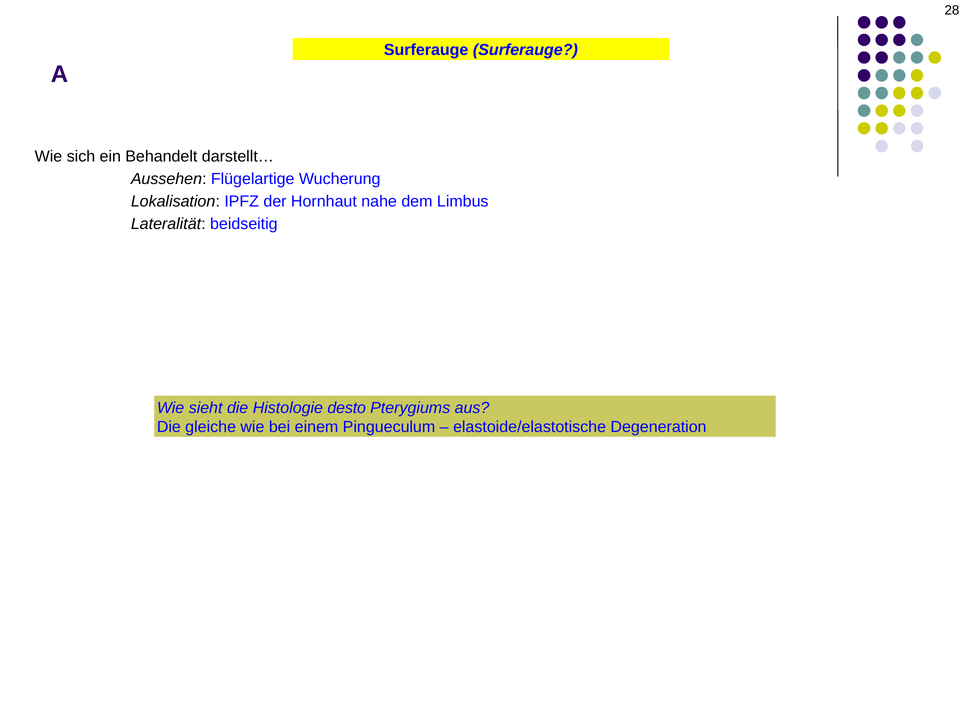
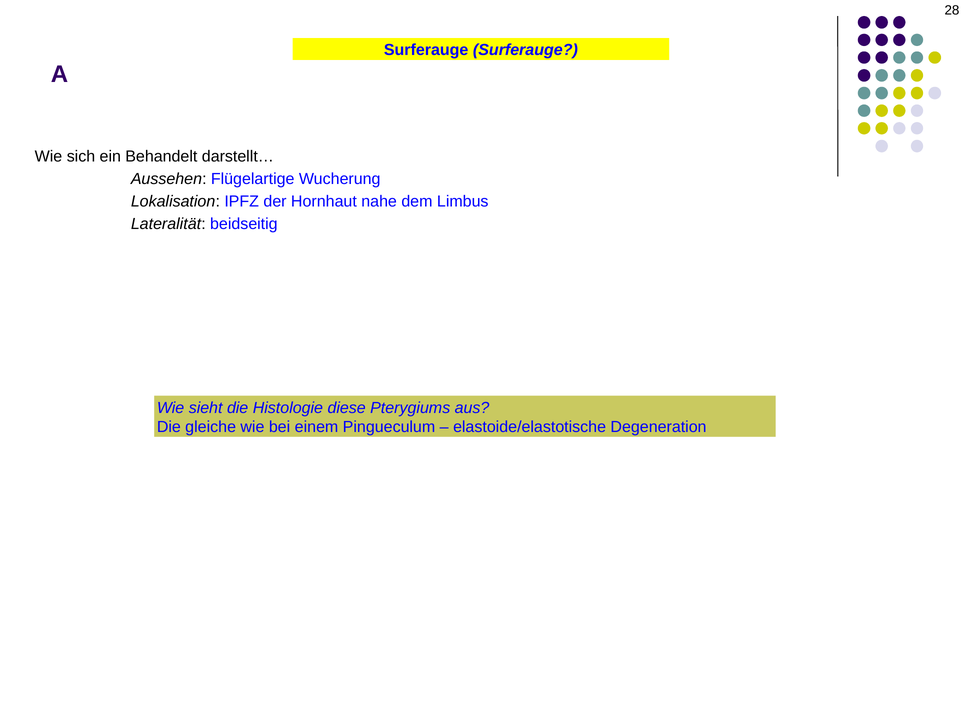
desto: desto -> diese (347, 407)
